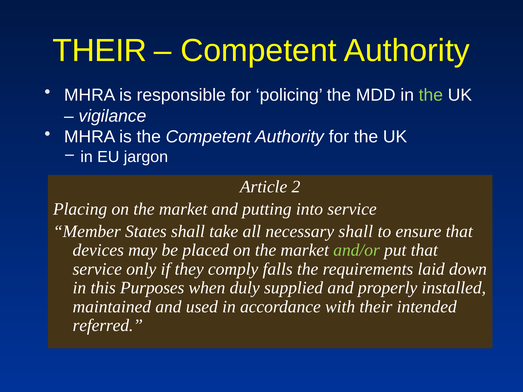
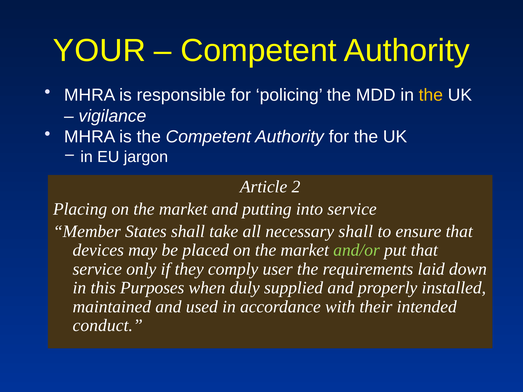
THEIR: THEIR -> YOUR (99, 51)
the colour: light green -> yellow (431, 95)
falls: falls -> user (278, 269)
referred: referred -> conduct (108, 326)
